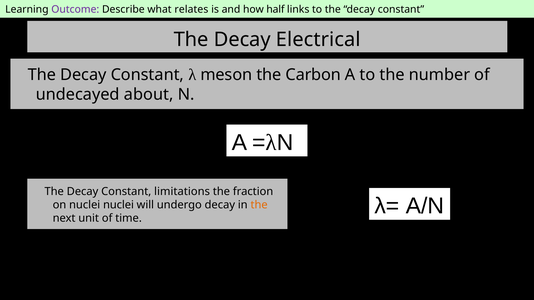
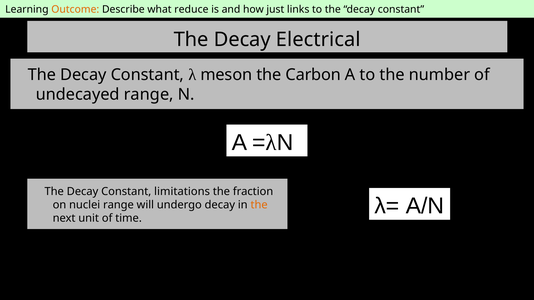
Outcome colour: purple -> orange (75, 10)
relates: relates -> reduce (191, 10)
half: half -> just (275, 10)
undecayed about: about -> range (149, 95)
nuclei nuclei: nuclei -> range (118, 205)
